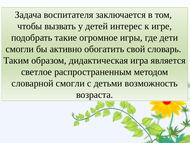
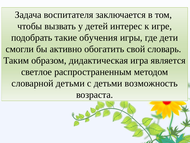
огромное: огромное -> обучения (99, 37)
словарной смогли: смогли -> детьми (70, 83)
